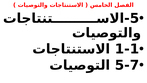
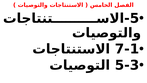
1-1: 1-1 -> 7-1 (127, 49)
5-7: 5-7 -> 5-3 (127, 65)
